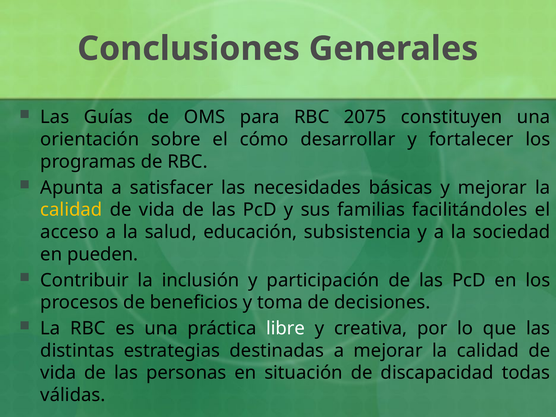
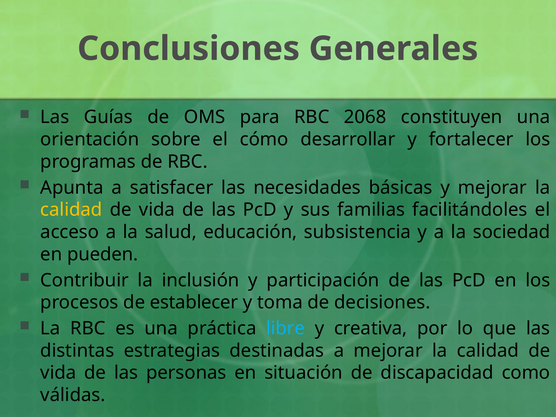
2075: 2075 -> 2068 (365, 117)
beneficios: beneficios -> establecer (194, 302)
libre colour: white -> light blue (286, 328)
todas: todas -> como (526, 373)
